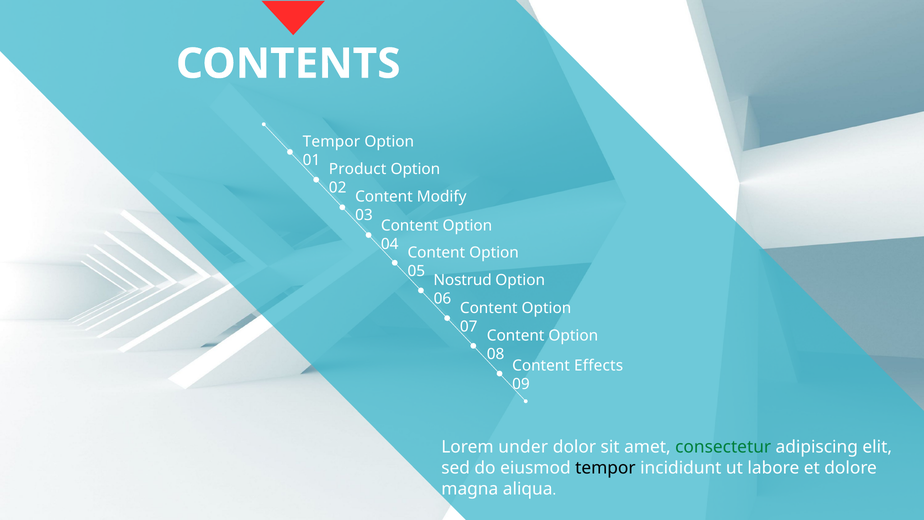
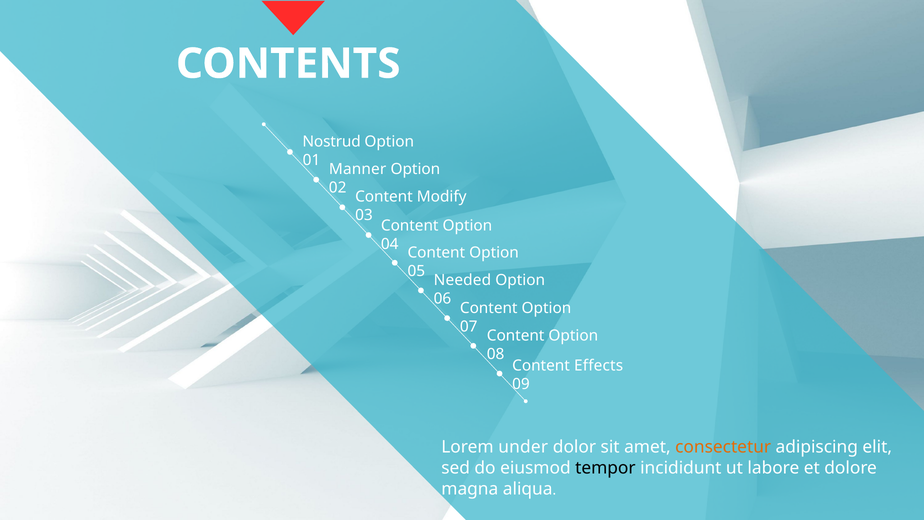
Tempor: Tempor -> Nostrud (332, 142)
Product: Product -> Manner (358, 169)
Nostrud: Nostrud -> Needed (462, 280)
consectetur colour: green -> orange (723, 447)
